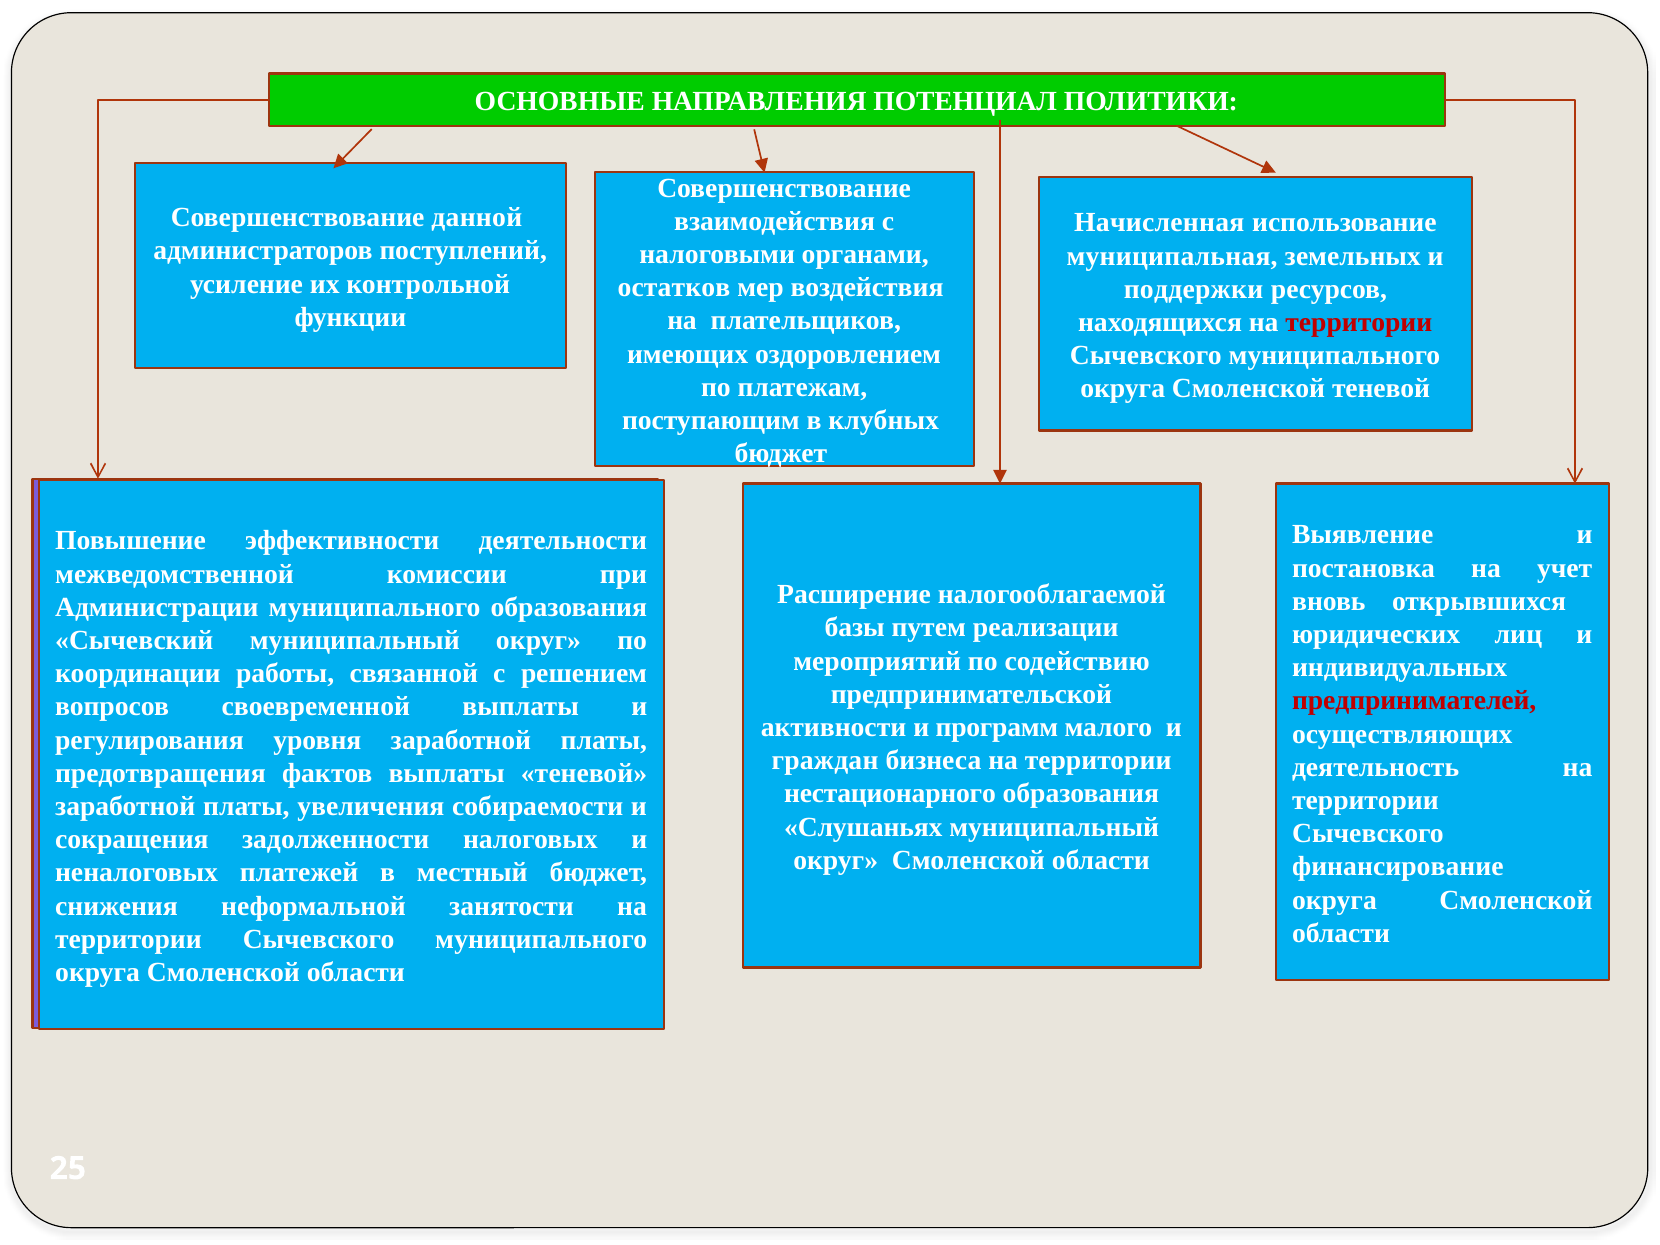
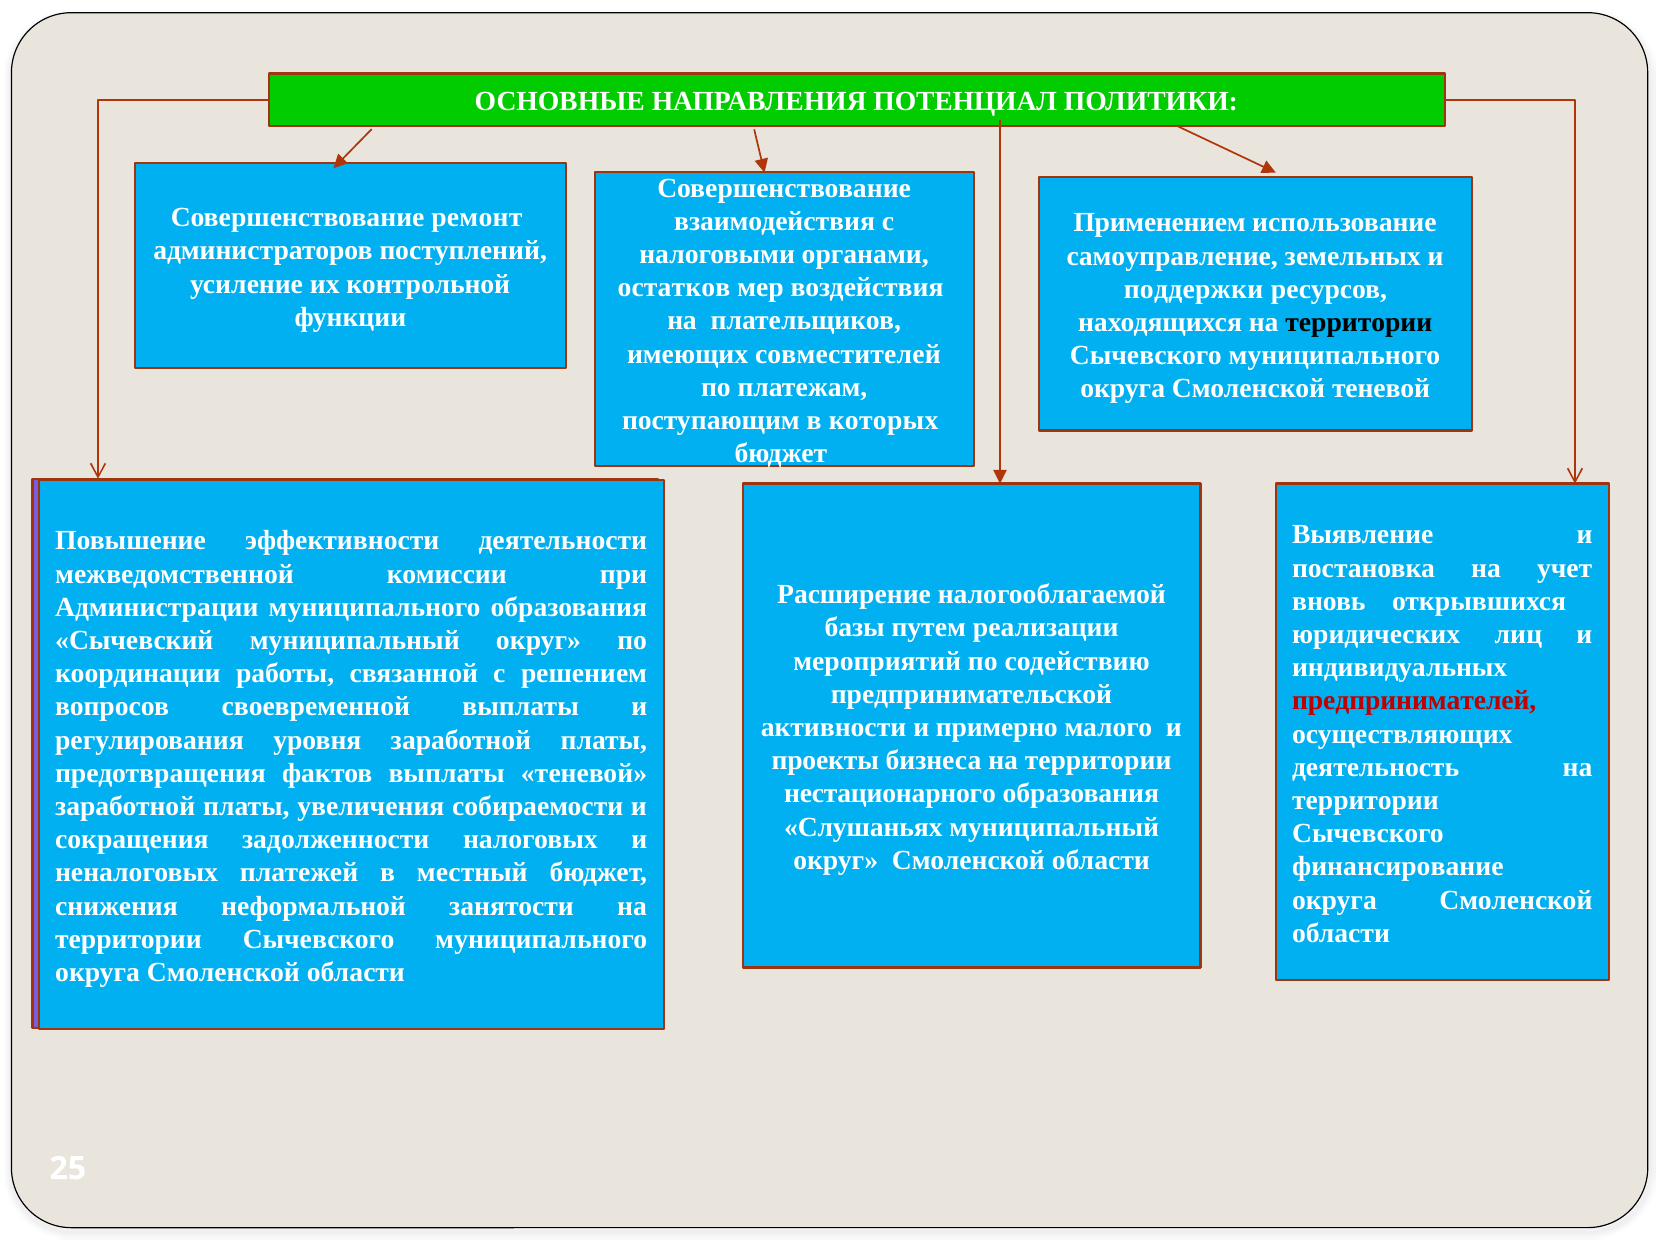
данной: данной -> ремонт (477, 218)
Начисленная: Начисленная -> Применением (1160, 223)
муниципальная: муниципальная -> самоуправление (1172, 256)
территории colour: red -> black (1359, 322)
оздоровлением: оздоровлением -> совместителей (848, 354)
клубных: клубных -> которых (884, 420)
программ: программ -> примерно (997, 727)
граждан: граждан -> проекты (825, 761)
